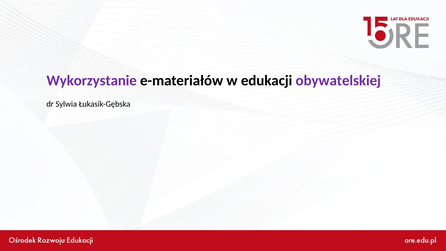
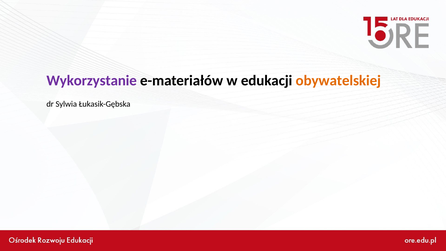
obywatelskiej colour: purple -> orange (338, 81)
